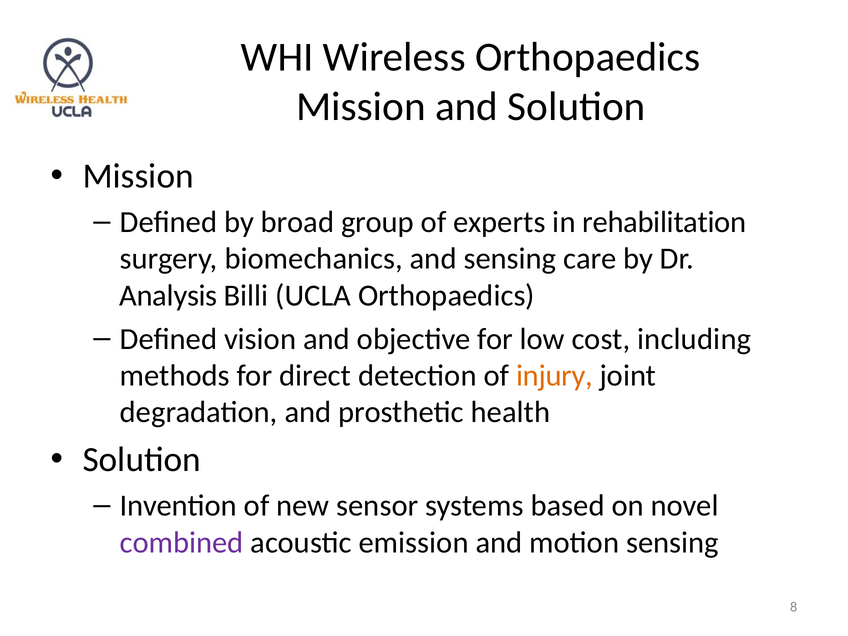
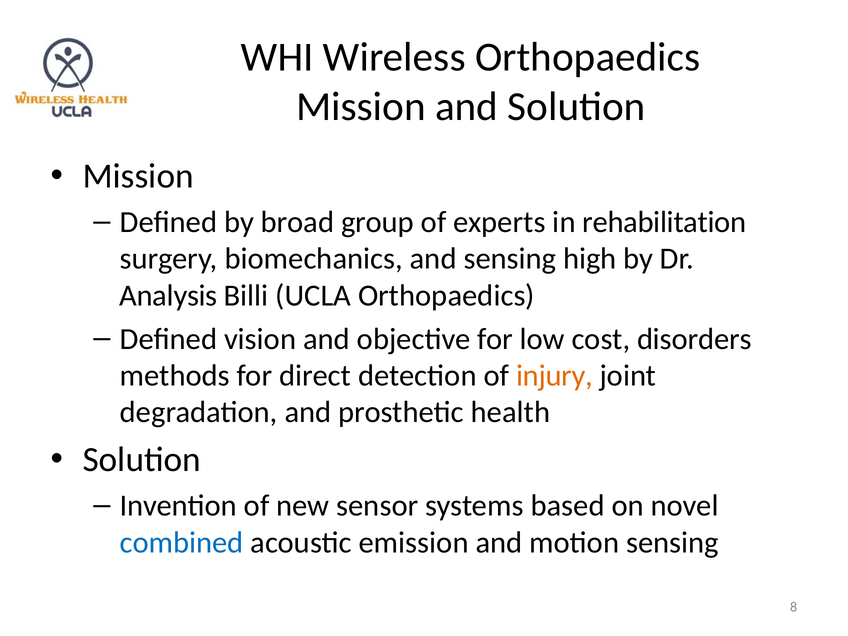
care: care -> high (590, 259)
including: including -> disorders (694, 339)
combined colour: purple -> blue (182, 542)
